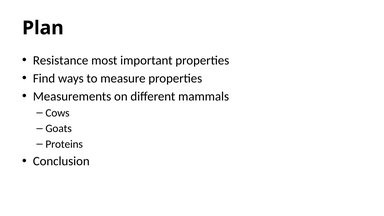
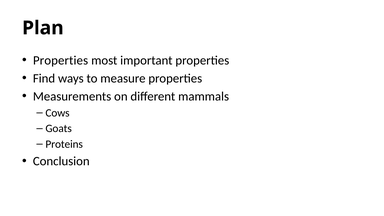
Resistance: Resistance -> Properties (61, 60)
